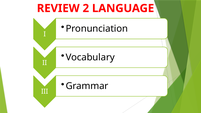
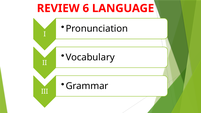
2: 2 -> 6 (86, 8)
